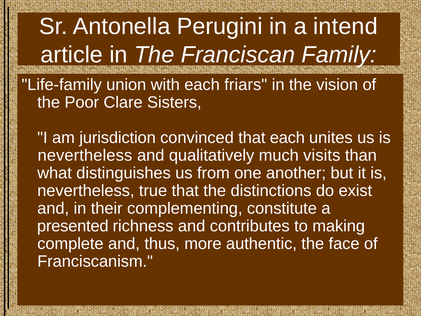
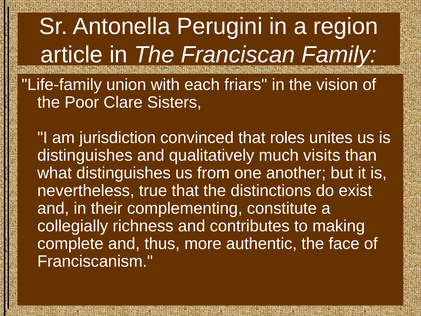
intend: intend -> region (346, 27)
that each: each -> roles (287, 138)
nevertheless: nevertheless -> distinguishes (85, 155)
presented: presented -> collegially (73, 226)
